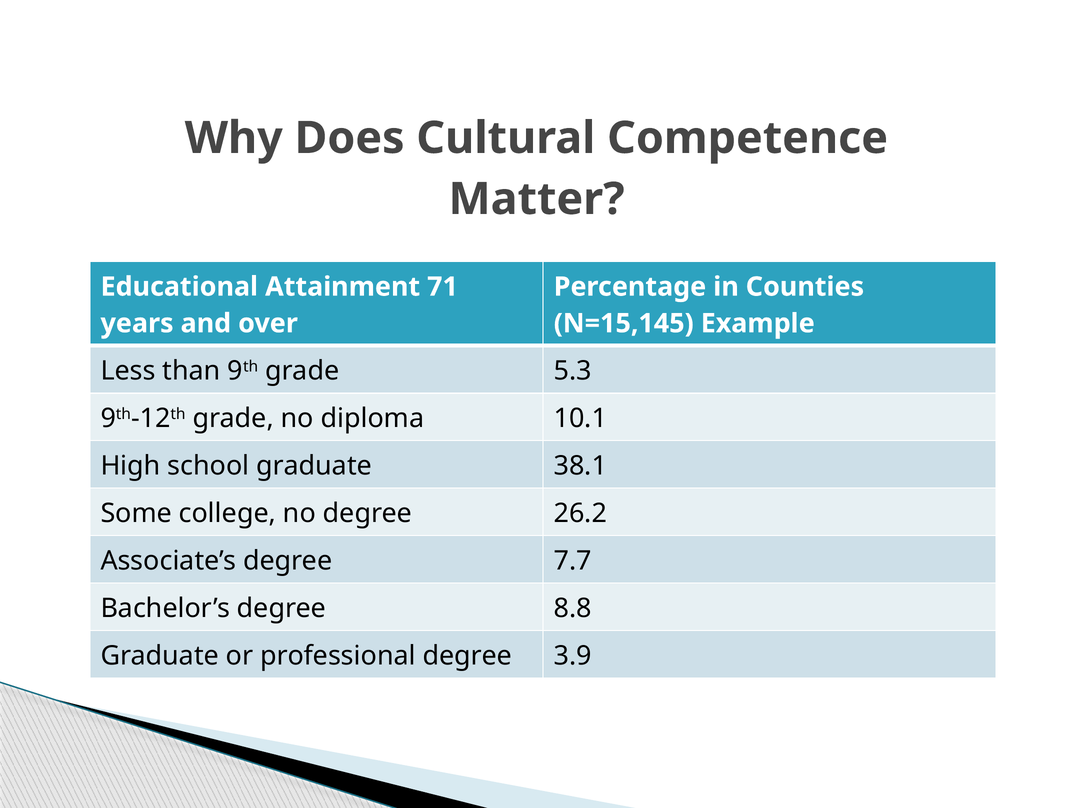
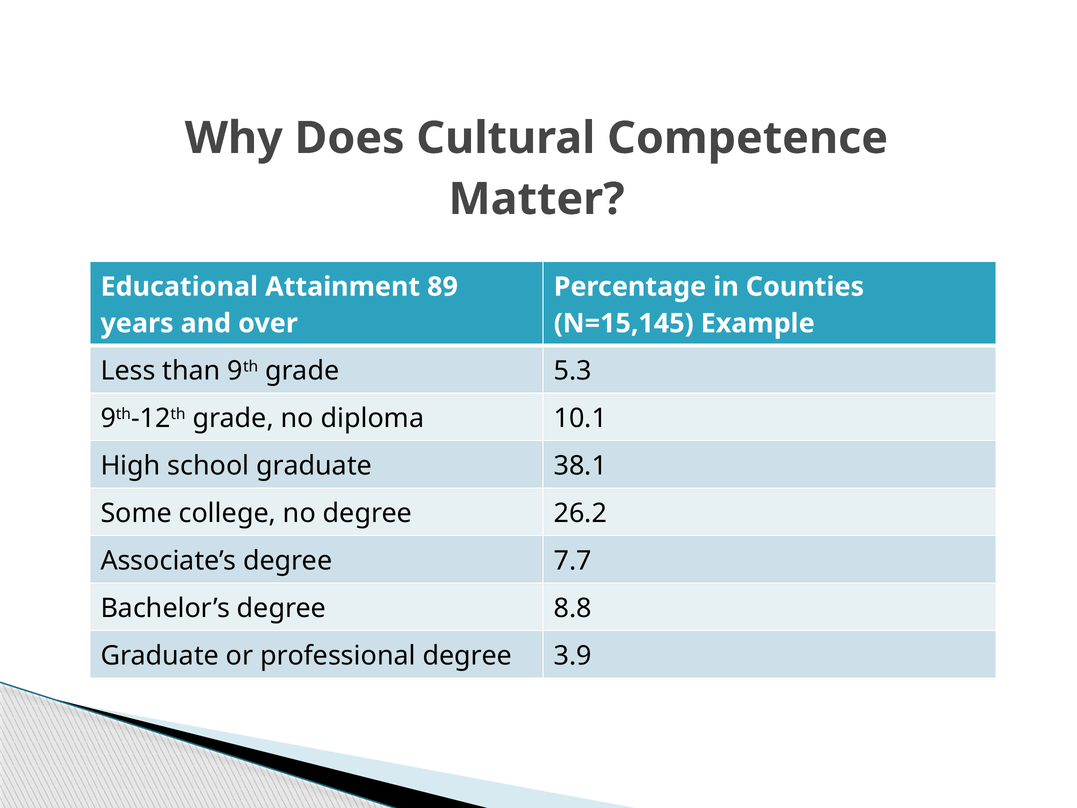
71: 71 -> 89 (443, 287)
